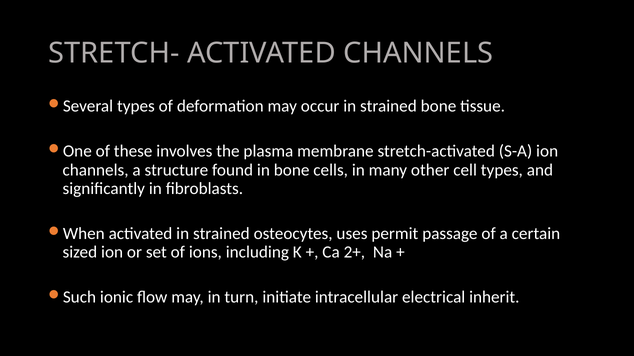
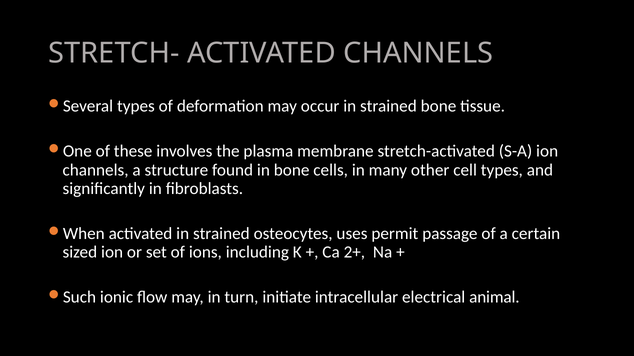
inherit: inherit -> animal (494, 298)
